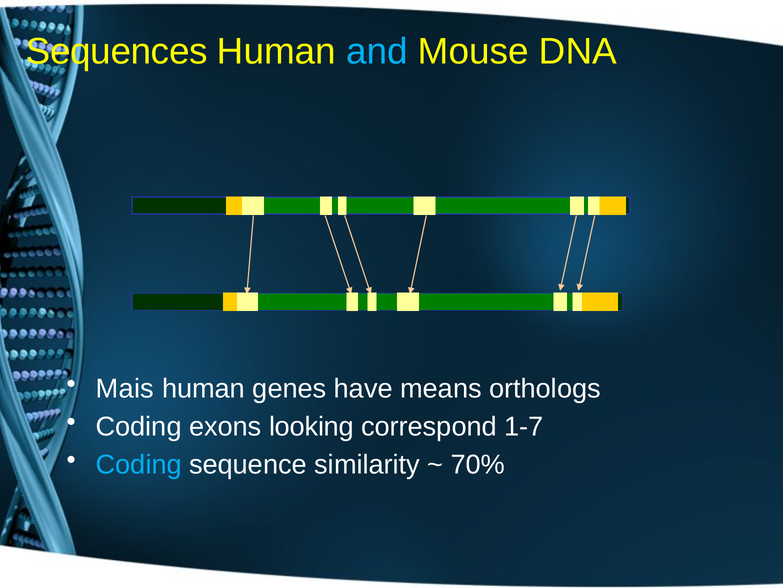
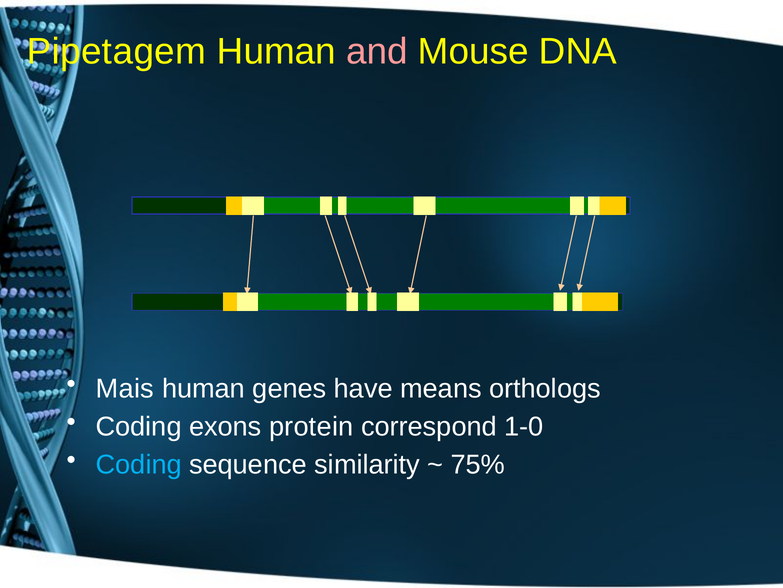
Sequences: Sequences -> Pipetagem (116, 51)
and colour: light blue -> pink (377, 51)
looking: looking -> protein (311, 426)
1-7: 1-7 -> 1-0 (524, 426)
70%: 70% -> 75% (478, 464)
